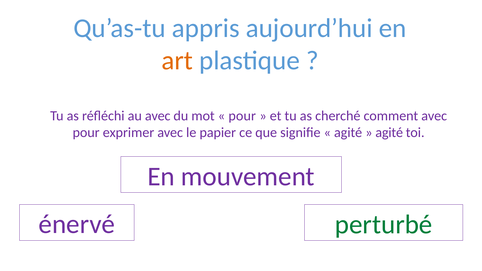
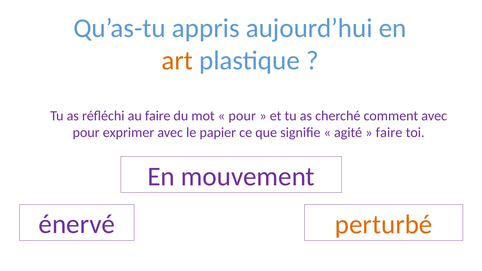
au avec: avec -> faire (158, 116)
agité: agité -> faire (389, 133)
perturbé colour: green -> orange (384, 225)
